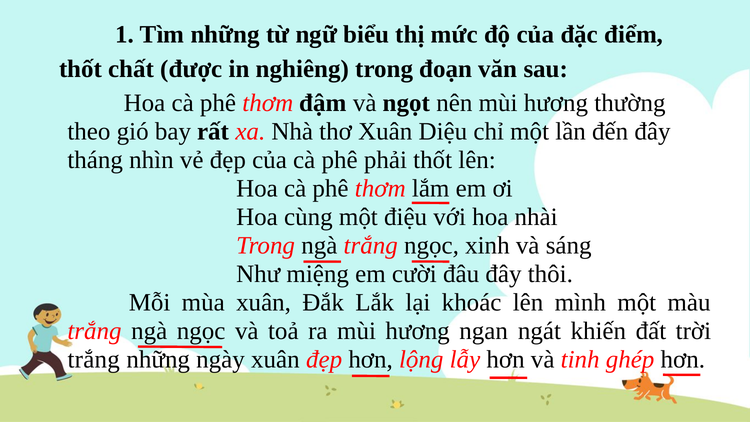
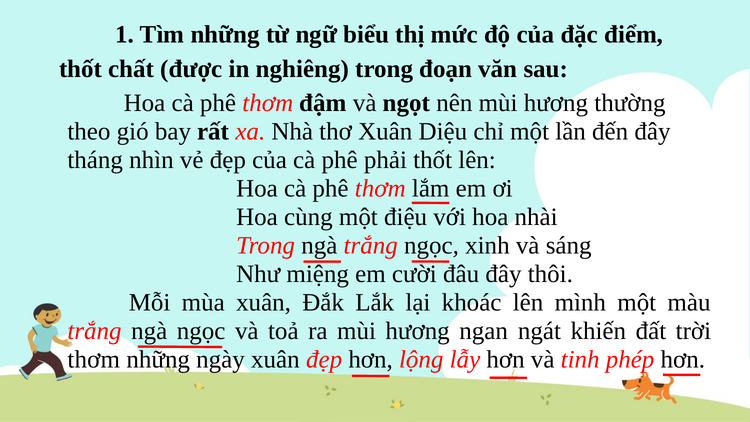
trắng: trắng -> thơm (94, 359)
ghép: ghép -> phép (630, 359)
